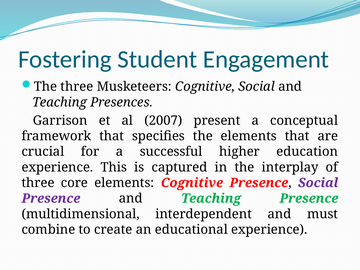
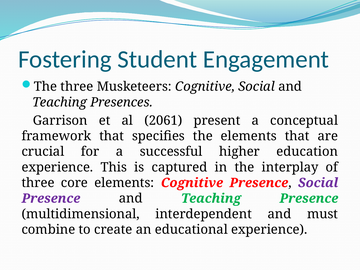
2007: 2007 -> 2061 (163, 120)
